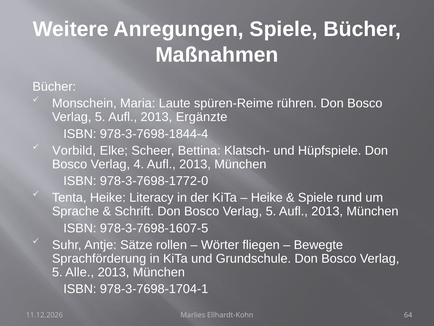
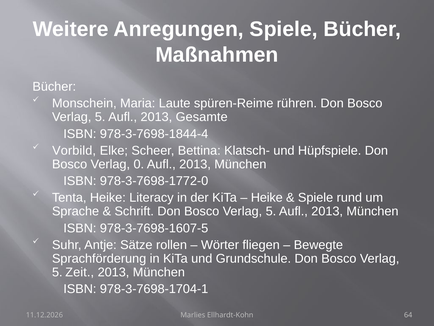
Ergänzte: Ergänzte -> Gesamte (202, 117)
4: 4 -> 0 (139, 164)
Alle: Alle -> Zeit (80, 272)
